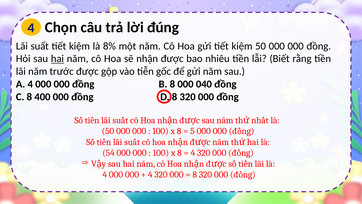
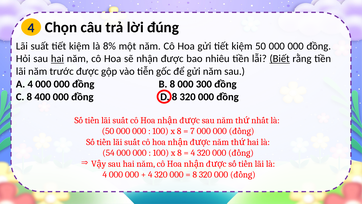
Biết underline: none -> present (280, 59)
040: 040 -> 300 (204, 84)
5: 5 -> 7 (192, 131)
